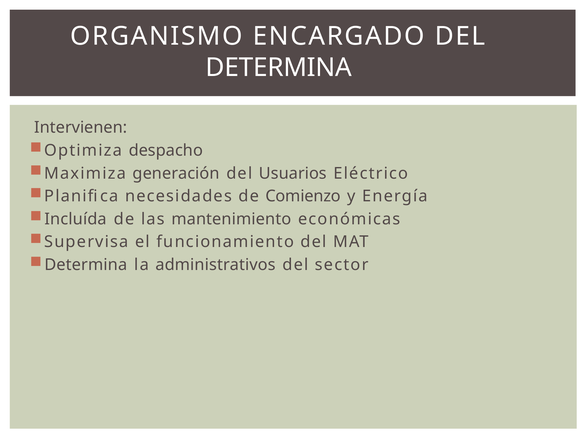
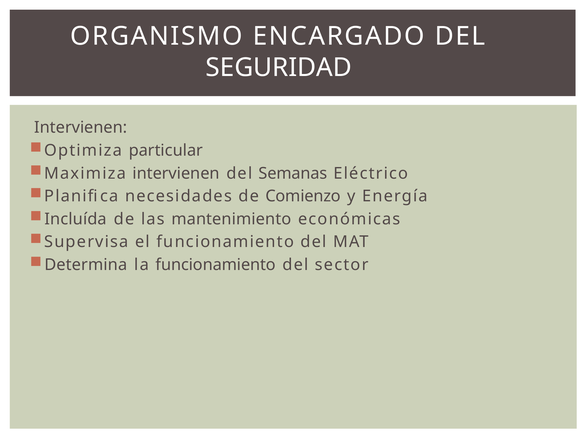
DETERMINA: DETERMINA -> SEGURIDAD (279, 68)
despacho: despacho -> particular (166, 151)
Maximiza generación: generación -> intervienen (176, 173)
Usuarios: Usuarios -> Semanas (293, 173)
la administrativos: administrativos -> funcionamiento (216, 265)
